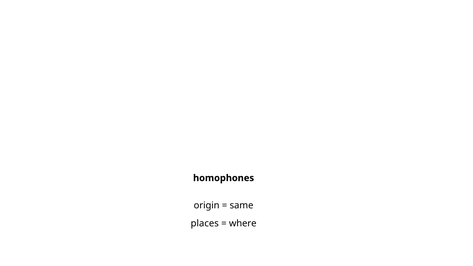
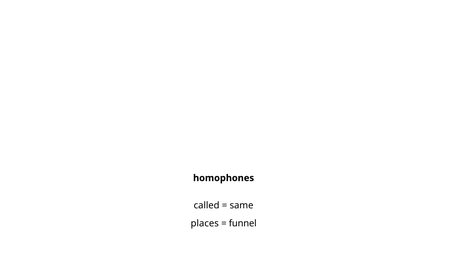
origin: origin -> called (207, 205)
where: where -> funnel (243, 224)
